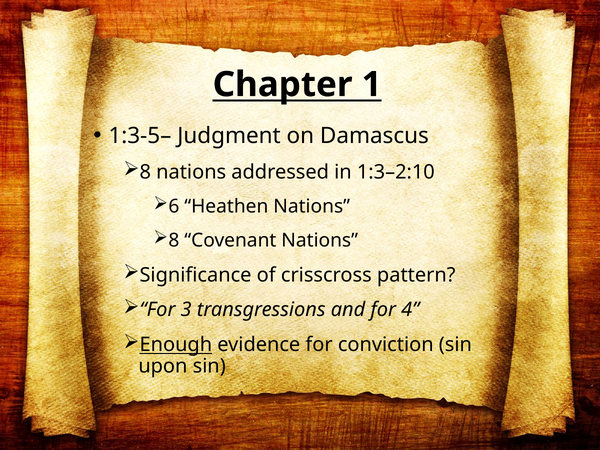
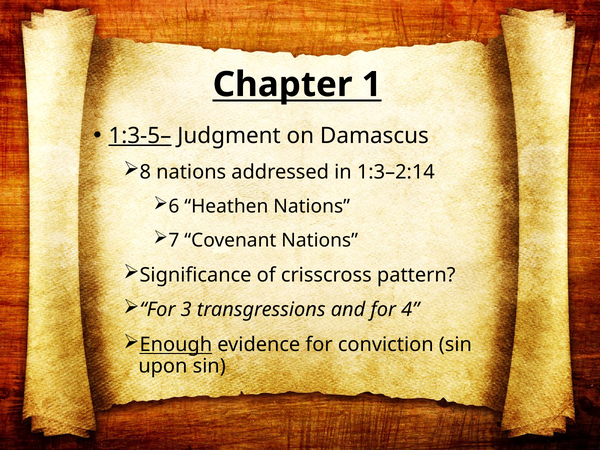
1:3-5– underline: none -> present (140, 136)
1:3–2:10: 1:3–2:10 -> 1:3–2:14 (396, 172)
8: 8 -> 7 (174, 240)
